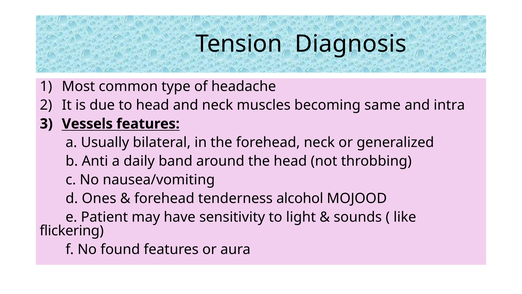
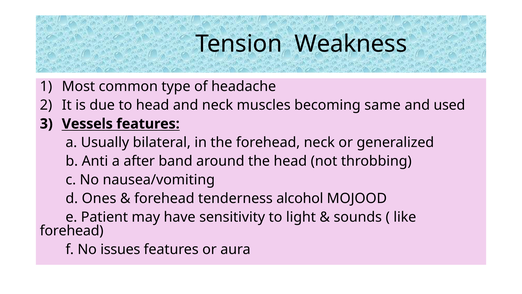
Diagnosis: Diagnosis -> Weakness (351, 44)
intra: intra -> used (449, 105)
daily: daily -> after (139, 161)
flickering: flickering -> forehead (72, 231)
found: found -> issues (120, 249)
